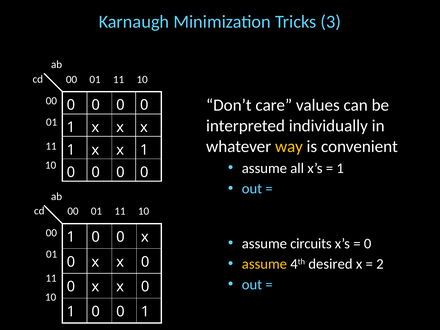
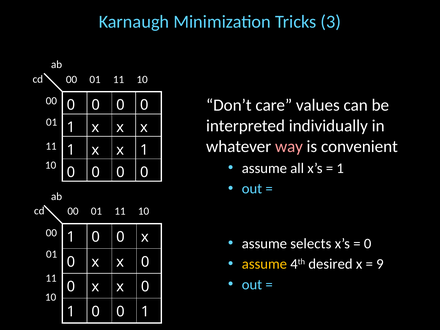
way colour: yellow -> pink (289, 146)
circuits: circuits -> selects (311, 244)
2: 2 -> 9 (380, 264)
